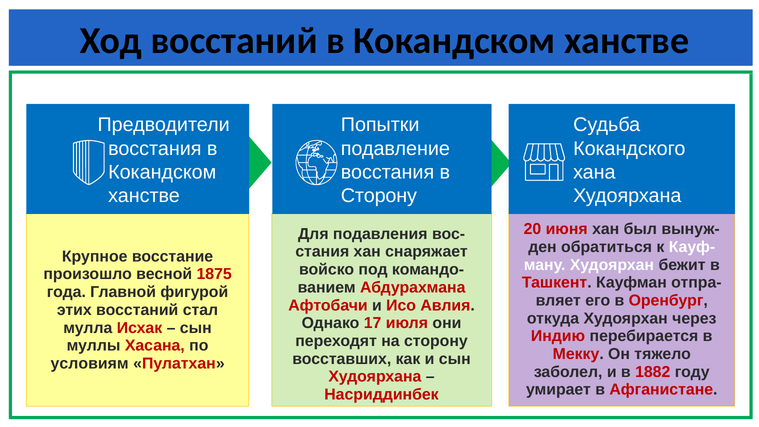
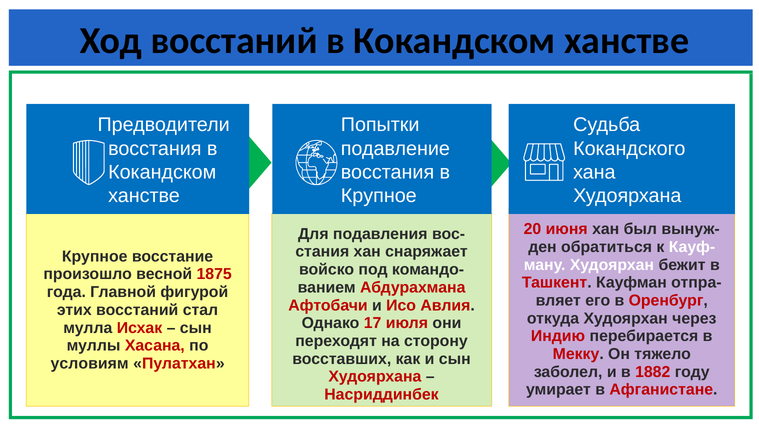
Сторону: Сторону -> Крупное (379, 196)
